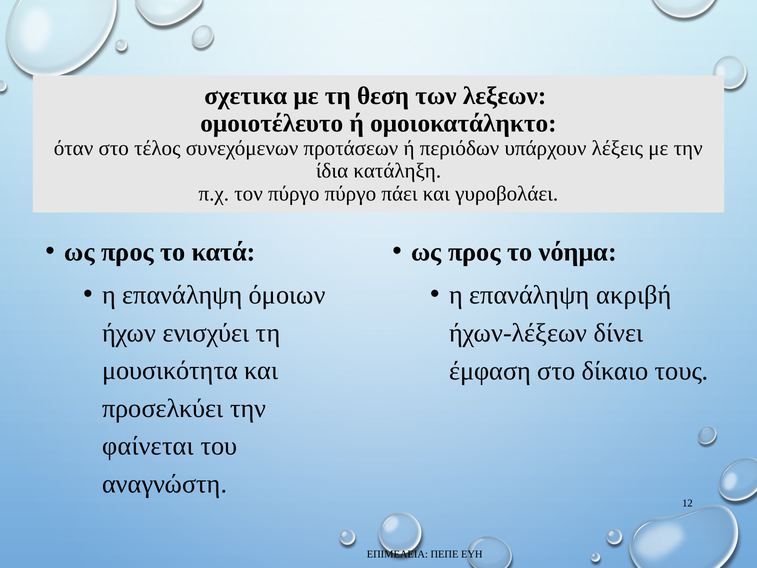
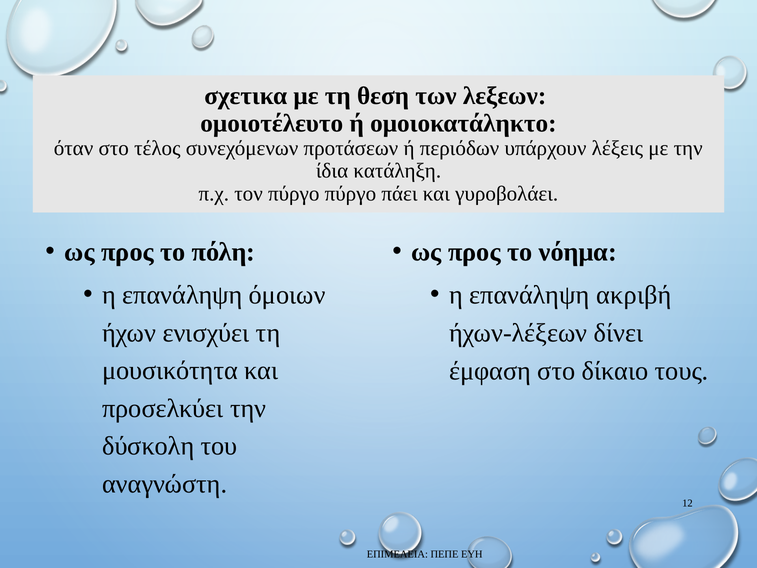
κατά: κατά -> πόλη (223, 252)
φαίνεται: φαίνεται -> δύσκολη (148, 446)
